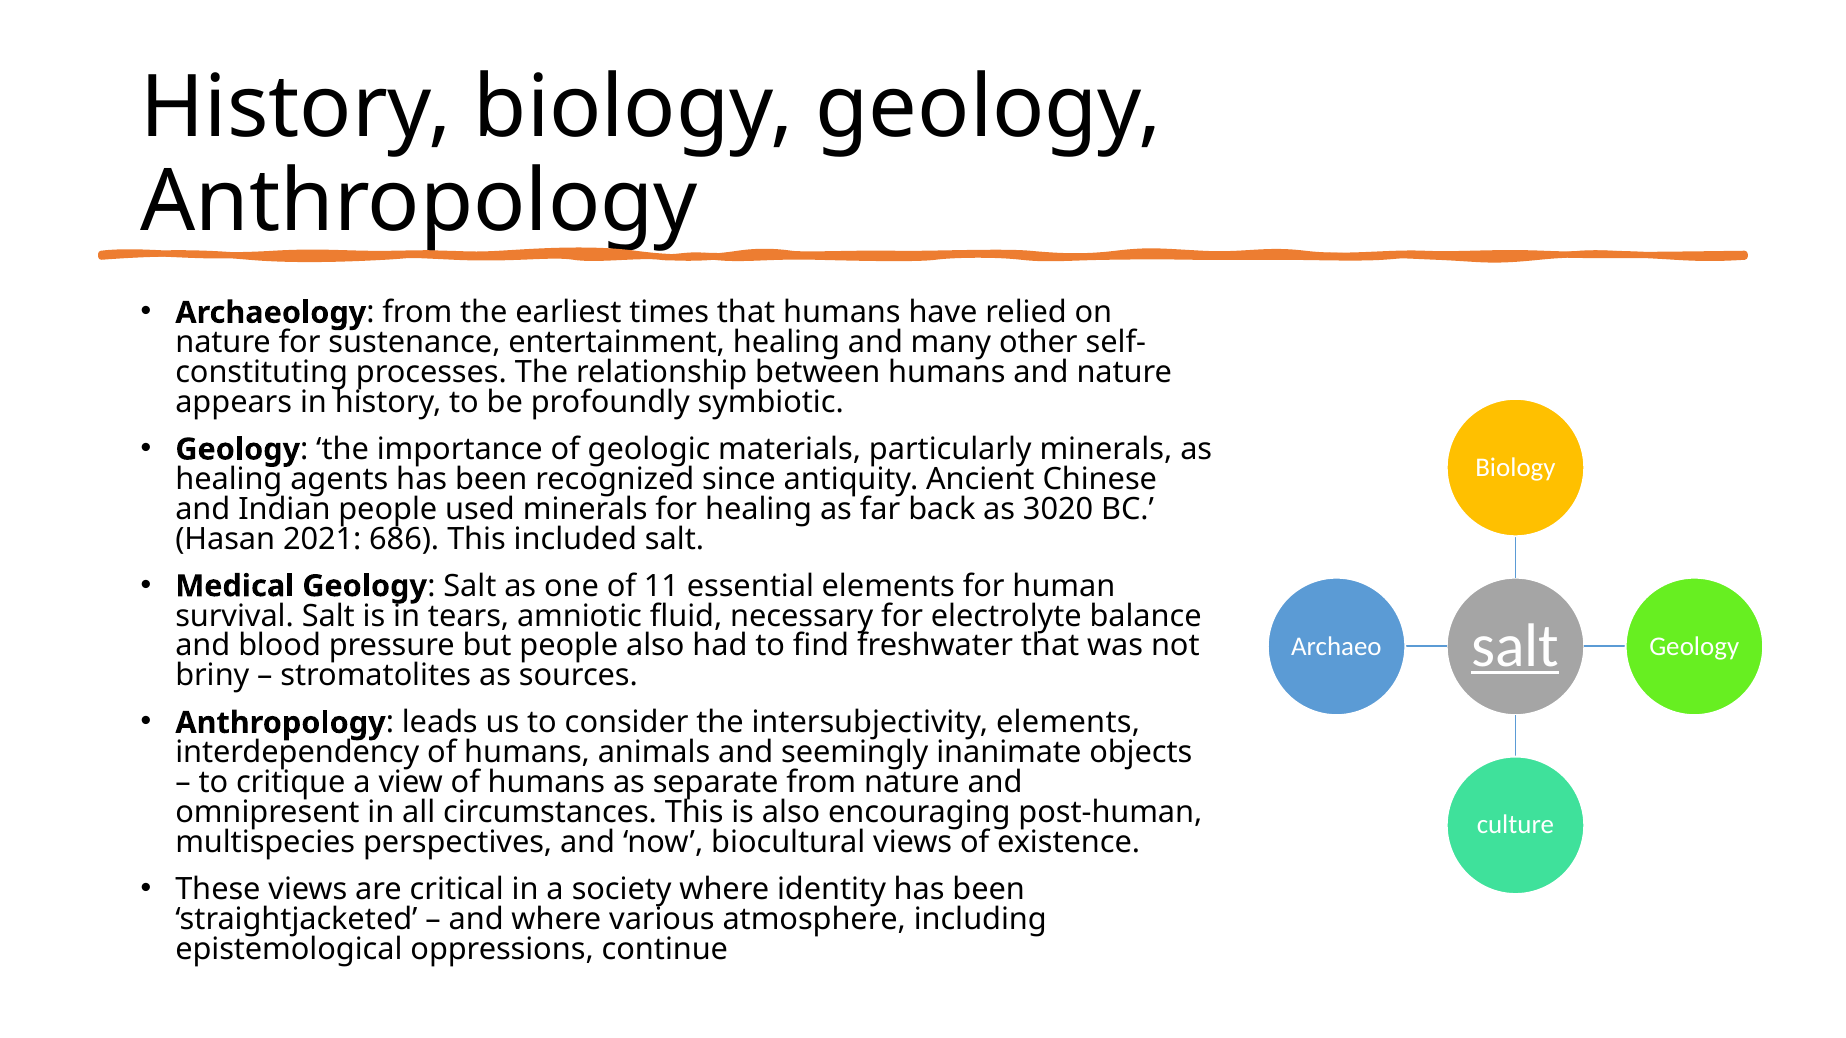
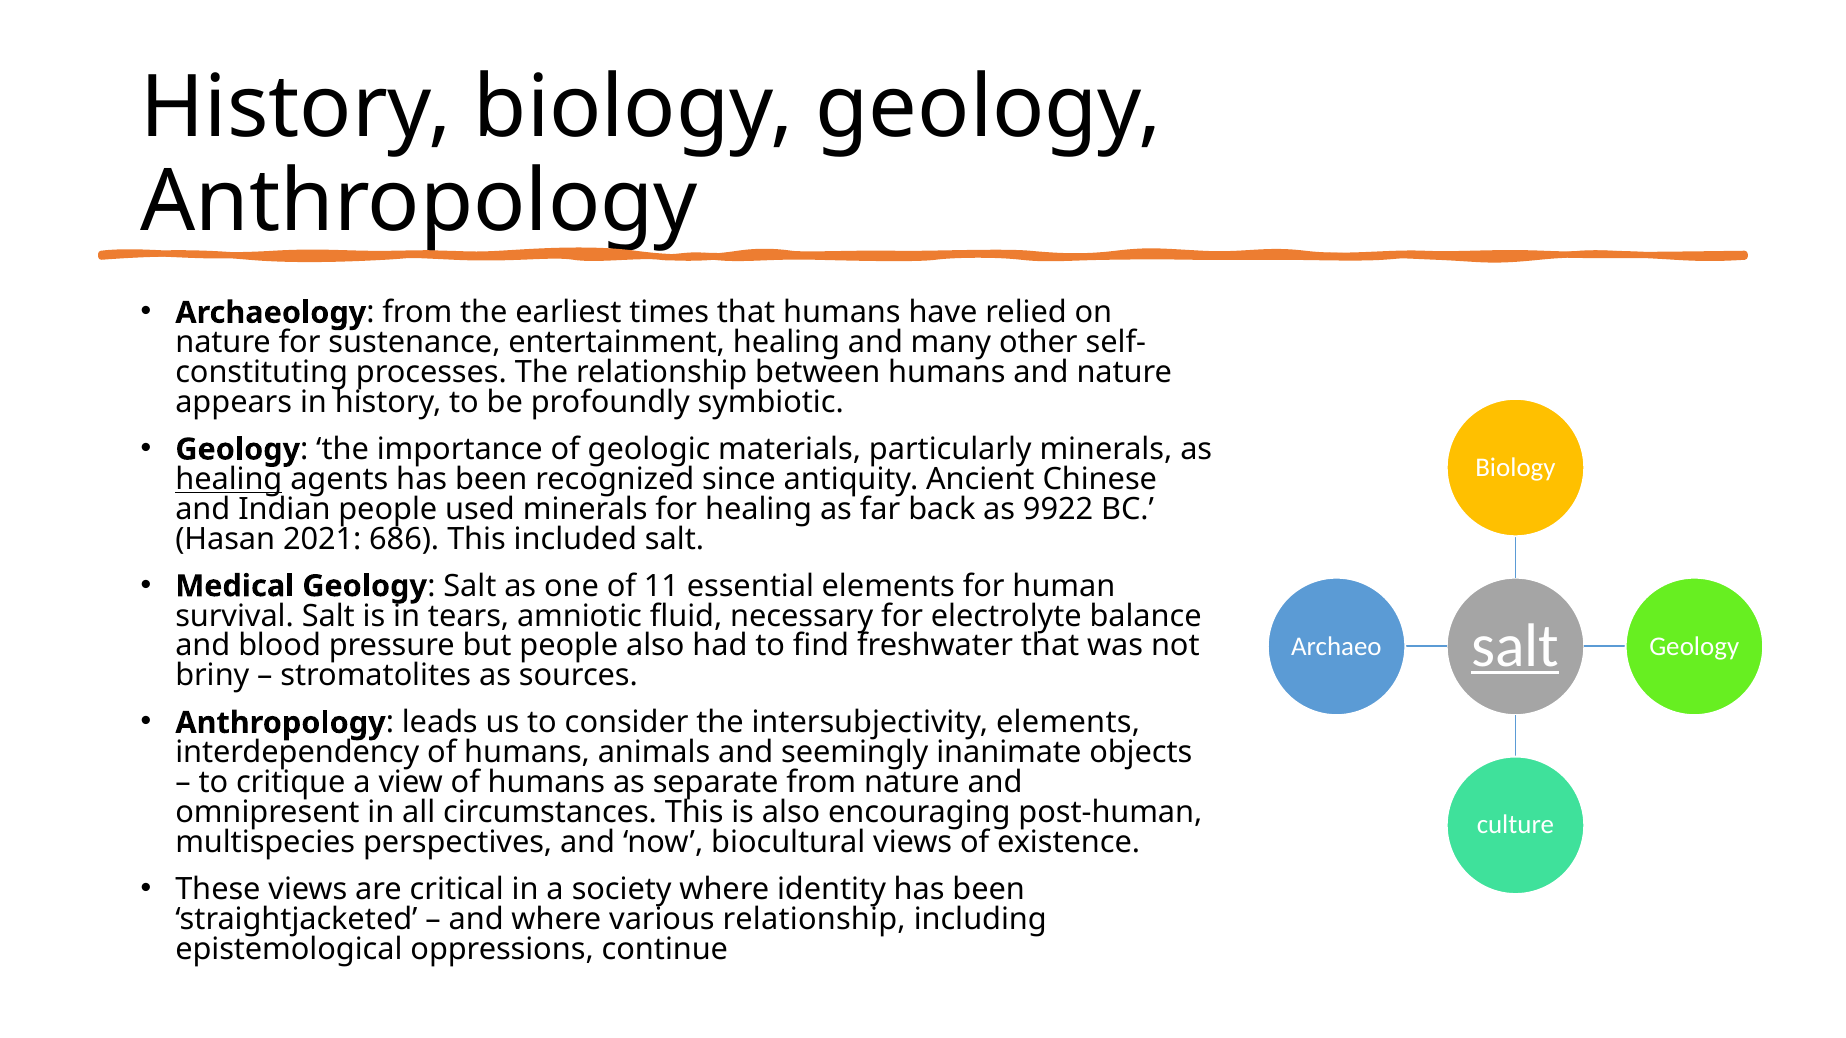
healing underline: none -> present (229, 479)
3020: 3020 -> 9922 (1058, 509)
various atmosphere: atmosphere -> relationship (814, 920)
